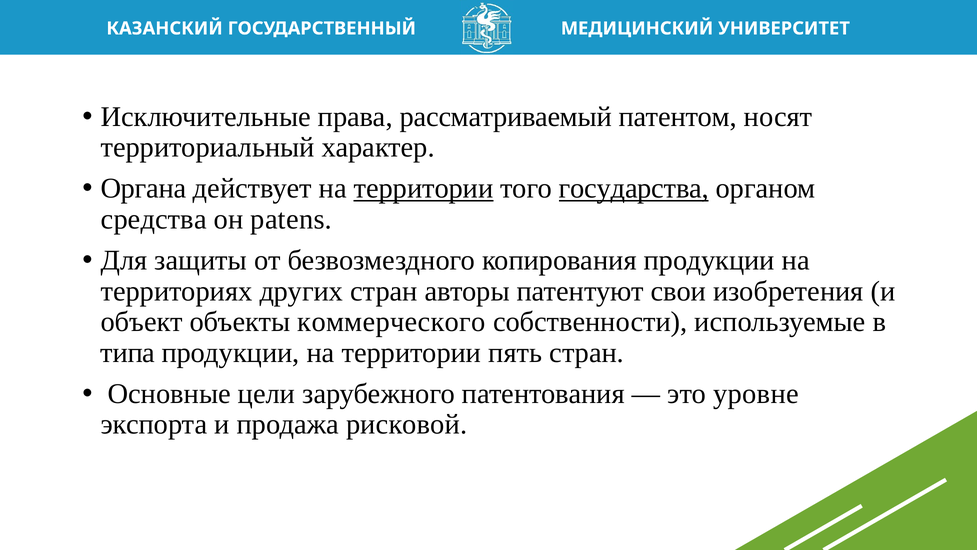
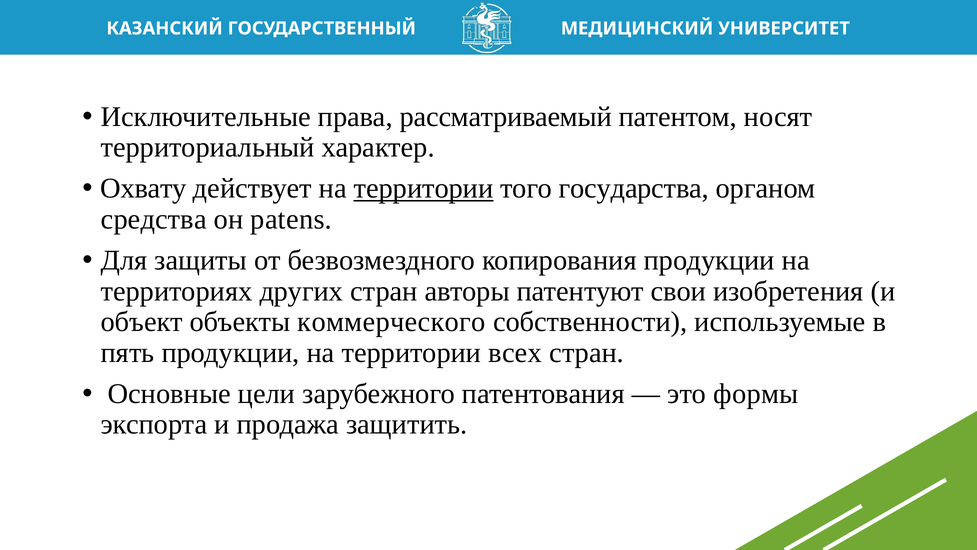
Органа: Органа -> Охвату (143, 188)
государства underline: present -> none (634, 188)
типа: типа -> пять (128, 352)
пять: пять -> всех (515, 352)
уровне: уровне -> формы (756, 393)
рисковой: рисковой -> защитить (407, 424)
